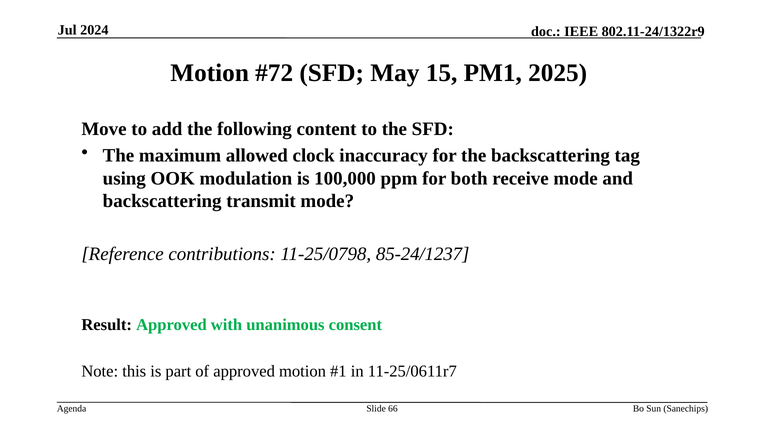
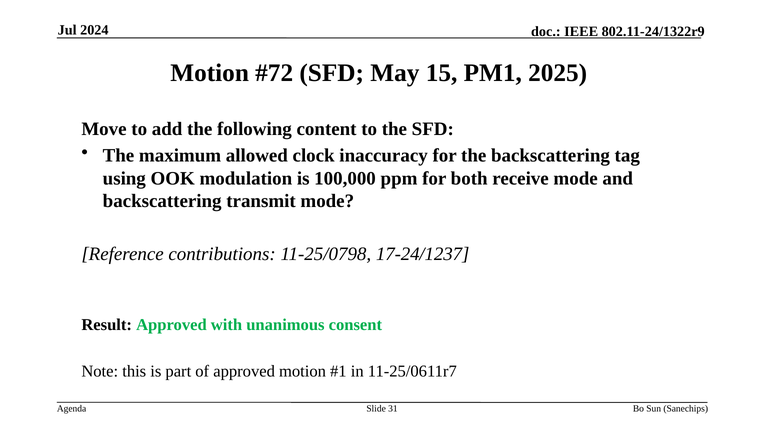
85-24/1237: 85-24/1237 -> 17-24/1237 (423, 254)
66: 66 -> 31 (393, 409)
